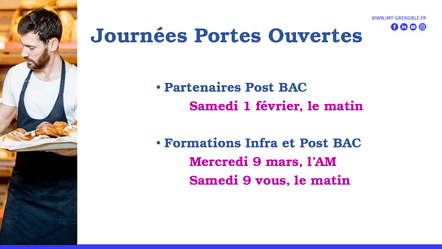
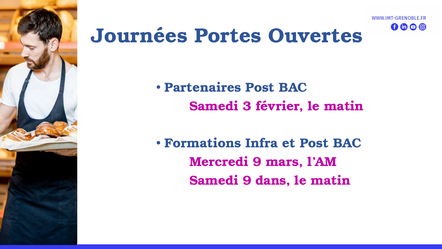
1: 1 -> 3 (247, 106)
vous: vous -> dans (273, 180)
